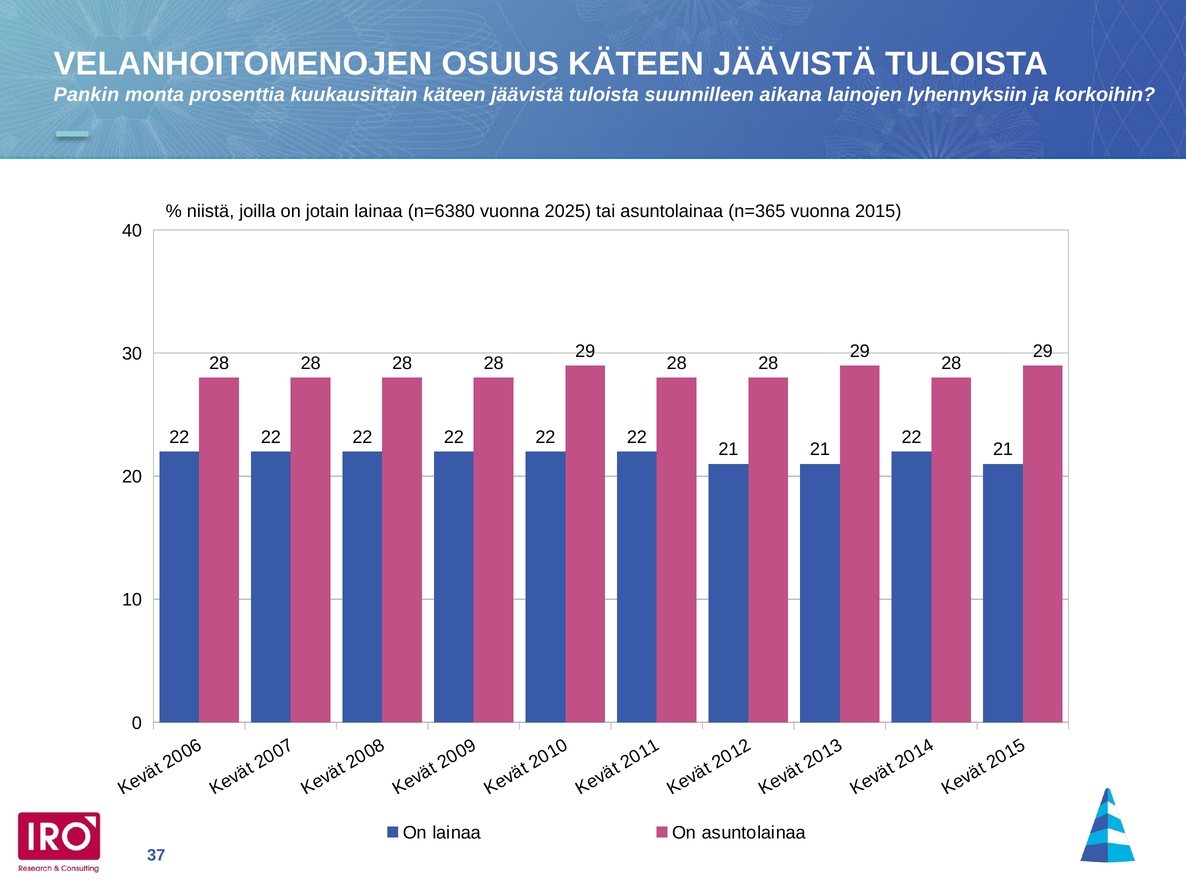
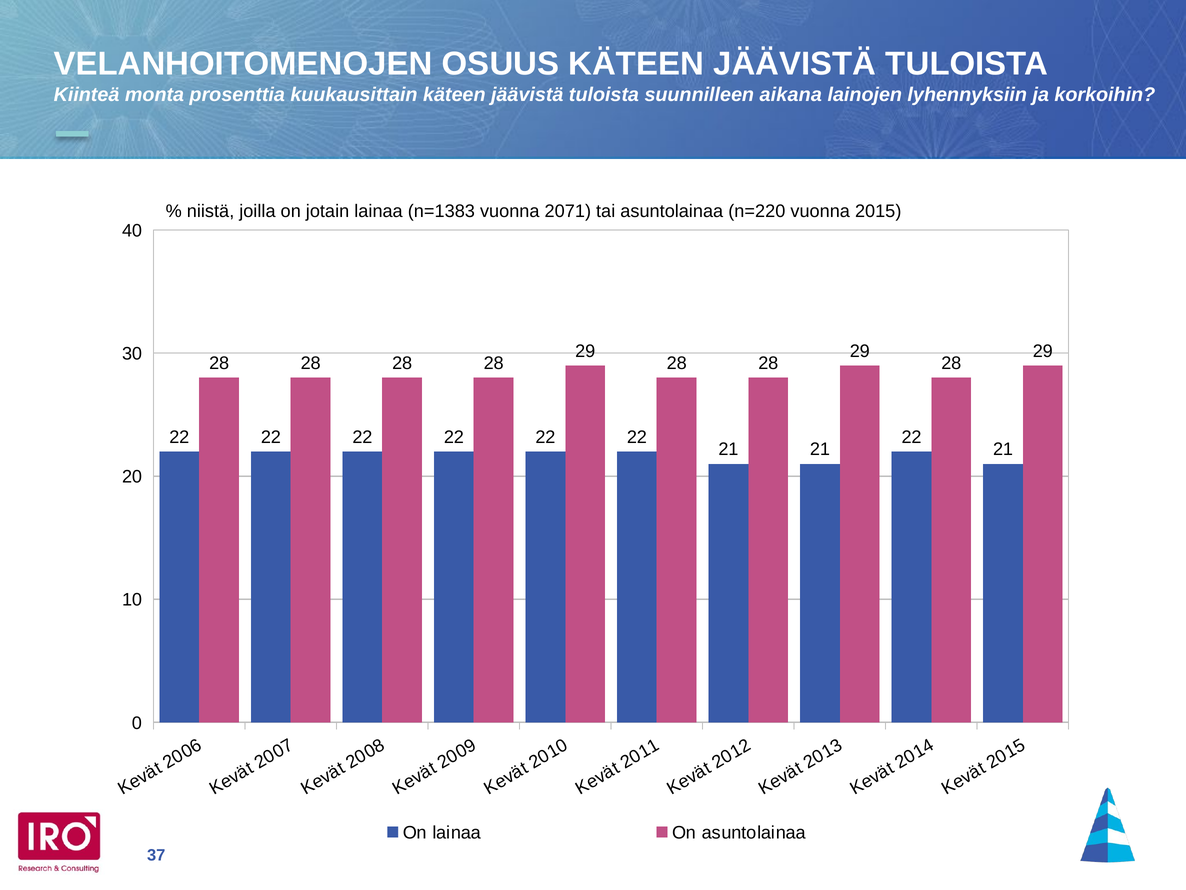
Pankin: Pankin -> Kiinteä (87, 94)
n=6380: n=6380 -> n=1383 (441, 211)
2025: 2025 -> 2071 (568, 211)
n=365: n=365 -> n=220 (757, 211)
